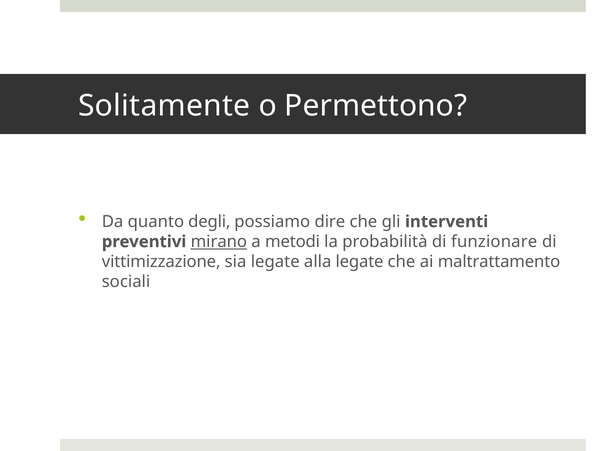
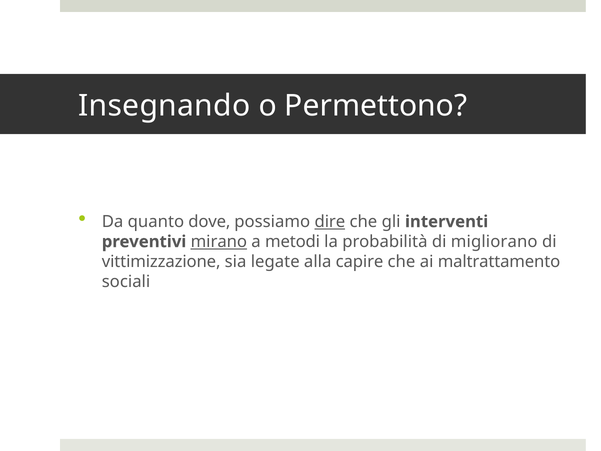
Solitamente: Solitamente -> Insegnando (164, 106)
degli: degli -> dove (209, 222)
dire underline: none -> present (330, 222)
funzionare: funzionare -> migliorano (494, 242)
alla legate: legate -> capire (360, 262)
